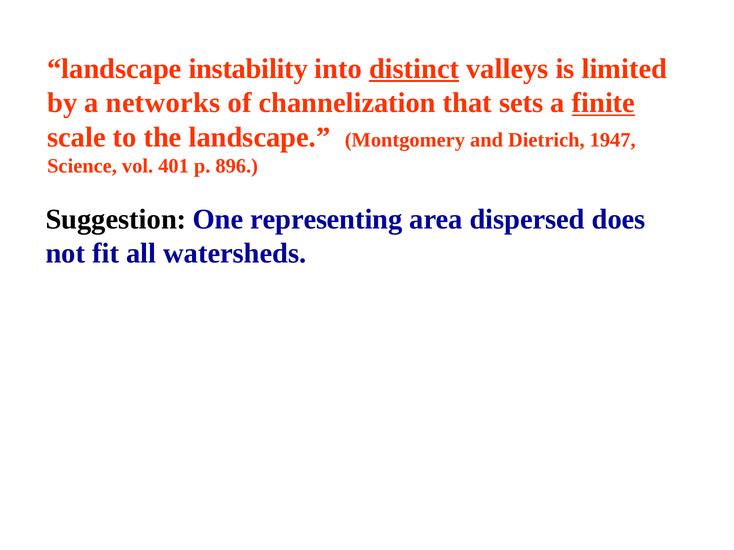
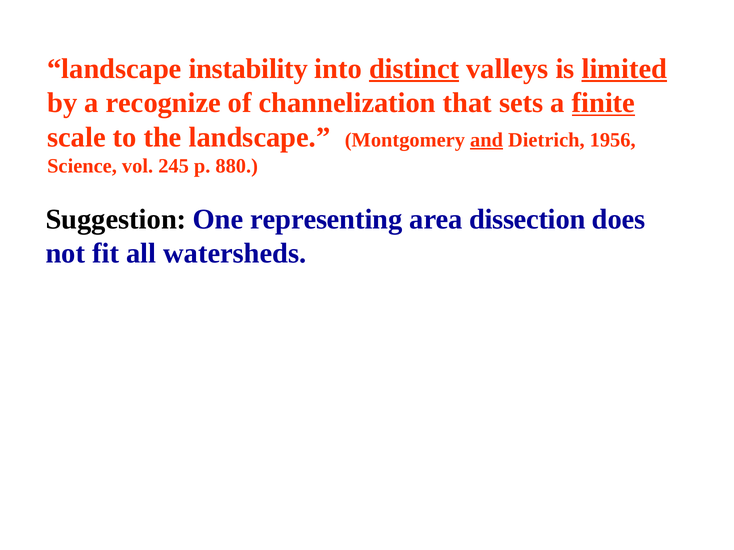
limited underline: none -> present (624, 69)
networks: networks -> recognize (163, 103)
and underline: none -> present (487, 140)
1947: 1947 -> 1956 (613, 140)
401: 401 -> 245 (174, 166)
896: 896 -> 880 (237, 166)
dispersed: dispersed -> dissection (527, 219)
